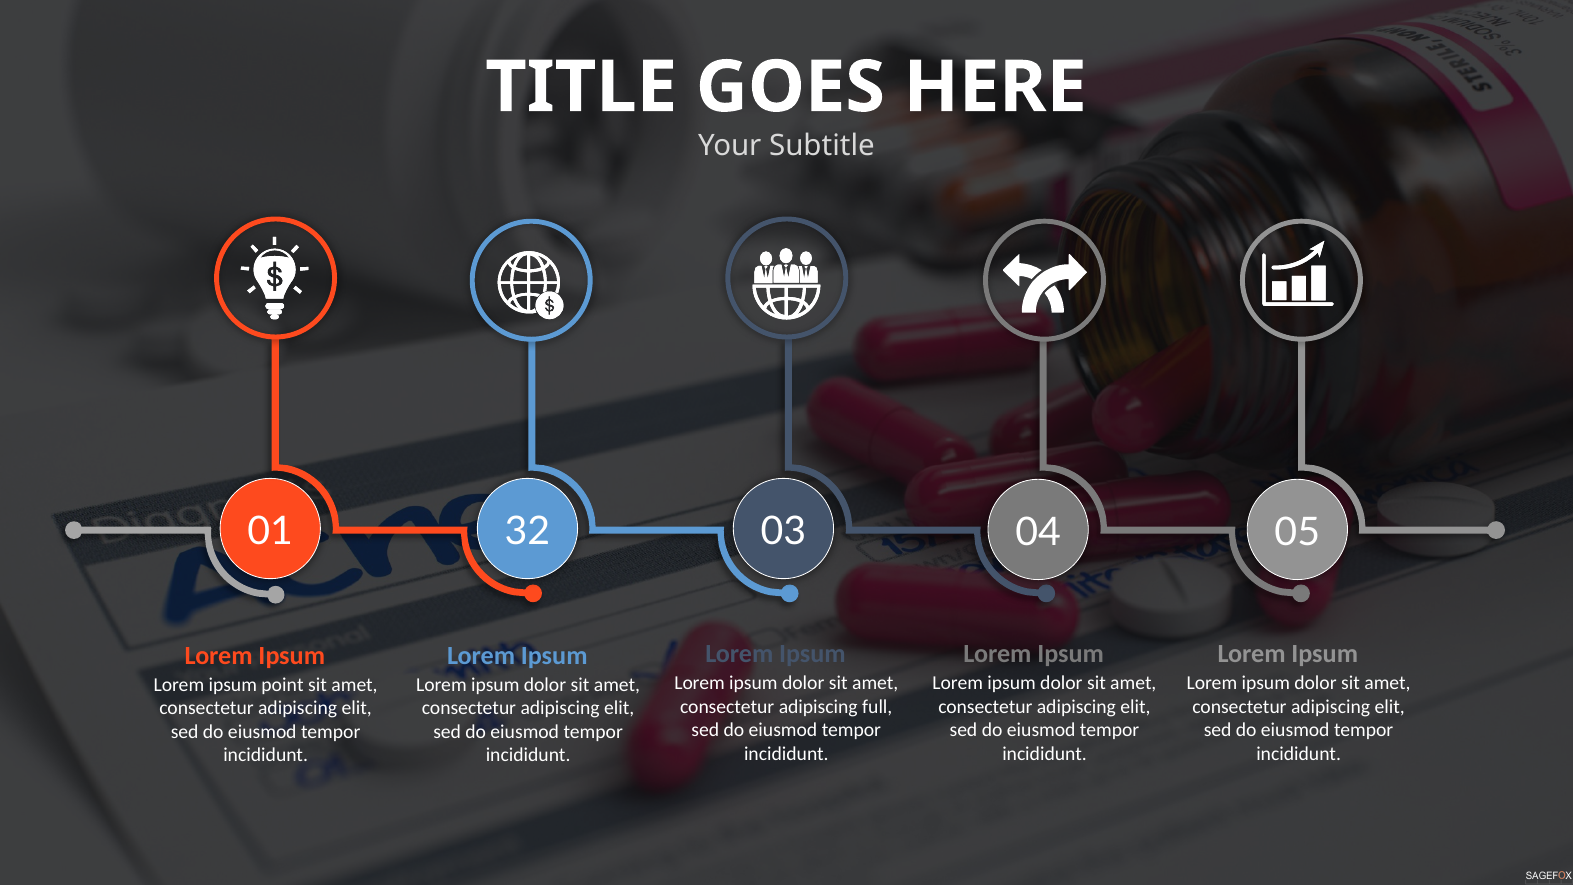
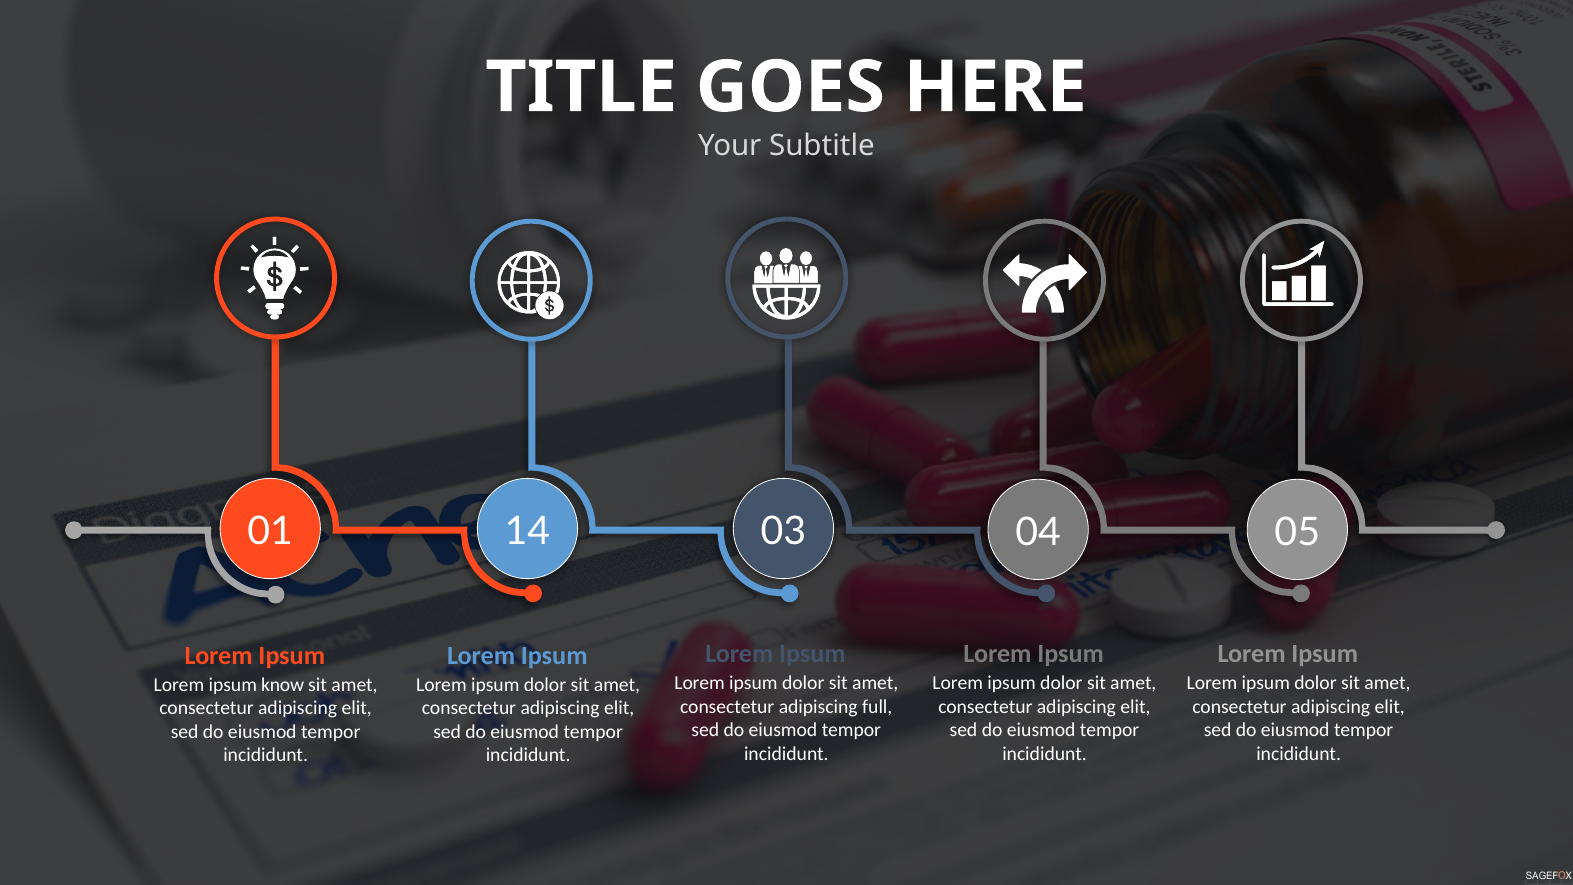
32: 32 -> 14 (527, 531)
point: point -> know (283, 684)
